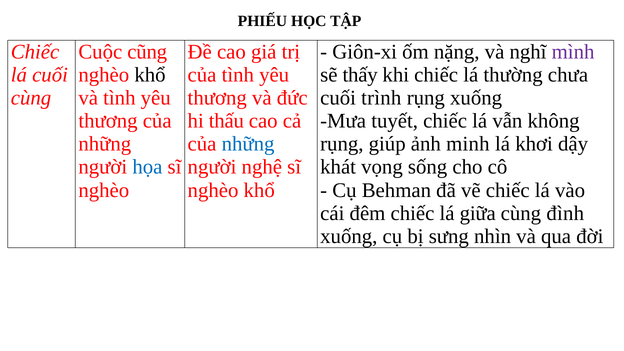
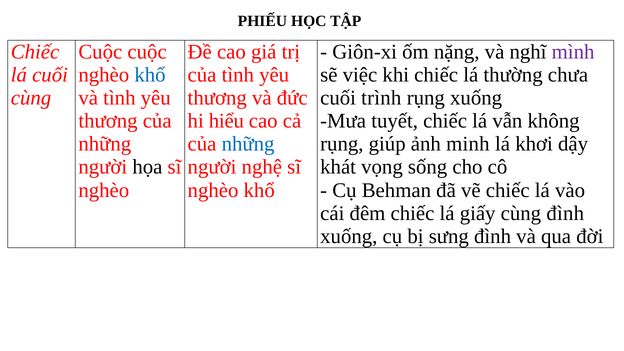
Cuộc cũng: cũng -> cuộc (147, 52)
khổ colour: black -> blue (150, 75)
thấy: thấy -> việc (360, 75)
thấu: thấu -> hiểu (226, 121)
họa colour: blue -> black (147, 167)
giữa: giữa -> giấy (478, 213)
sưng nhìn: nhìn -> đình (493, 236)
